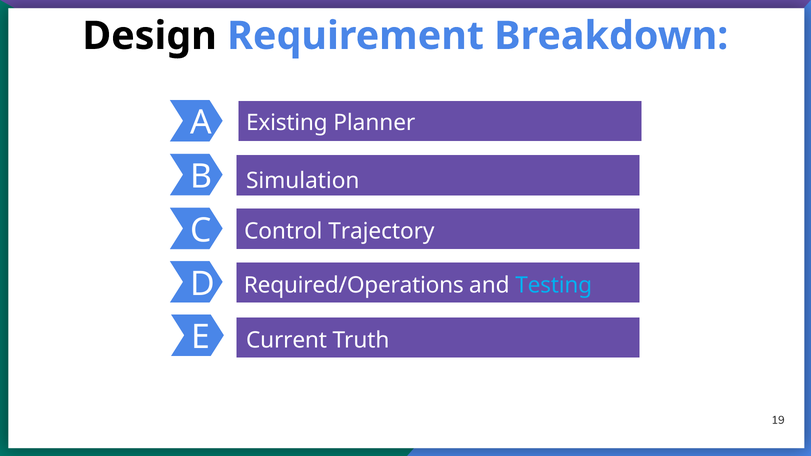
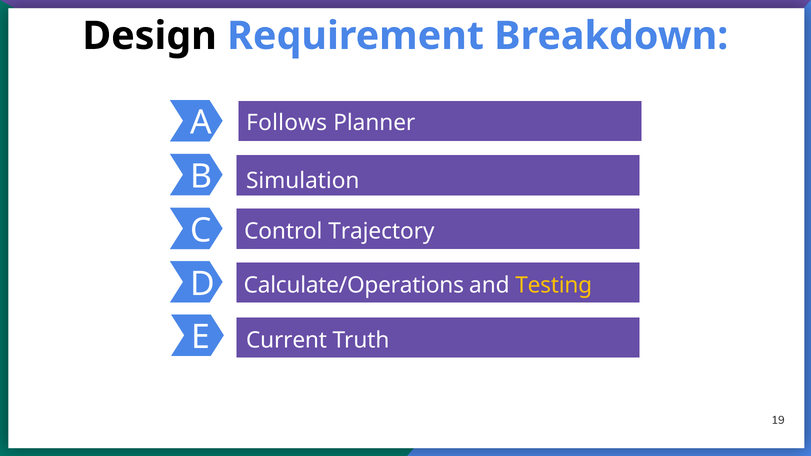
Existing: Existing -> Follows (287, 123)
Required/Operations: Required/Operations -> Calculate/Operations (354, 285)
Testing colour: light blue -> yellow (554, 285)
